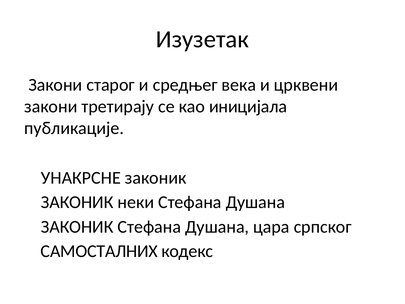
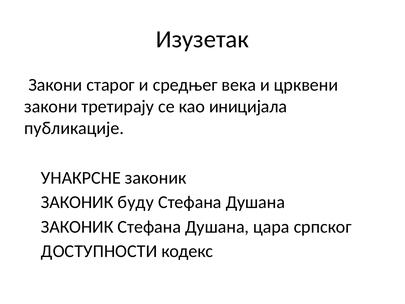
неки: неки -> буду (136, 202)
САМОСТАЛНИХ: САМОСТАЛНИХ -> ДОСТУПНОСТИ (99, 251)
